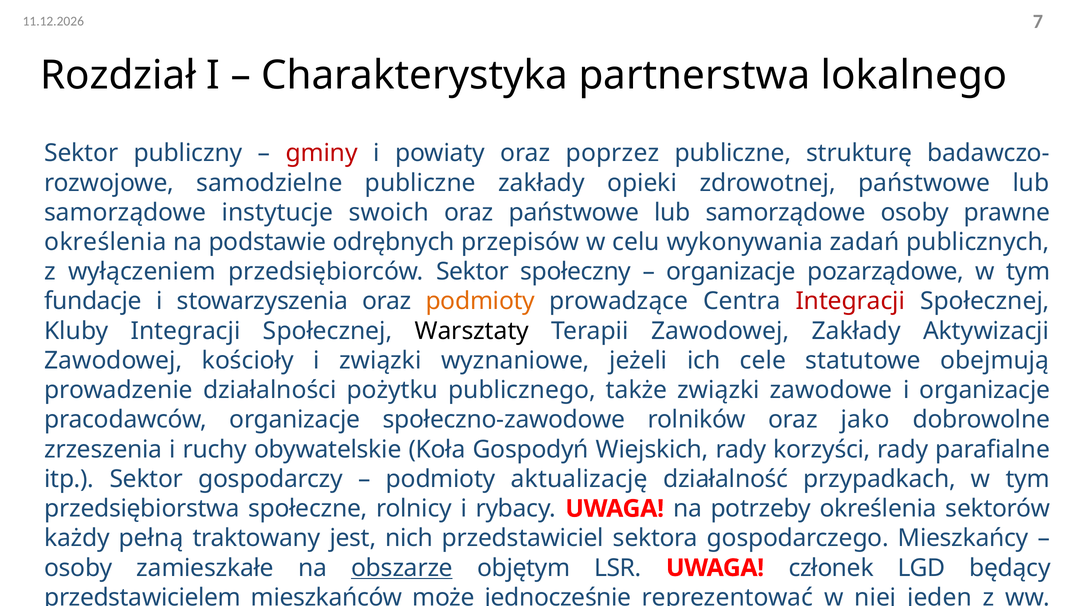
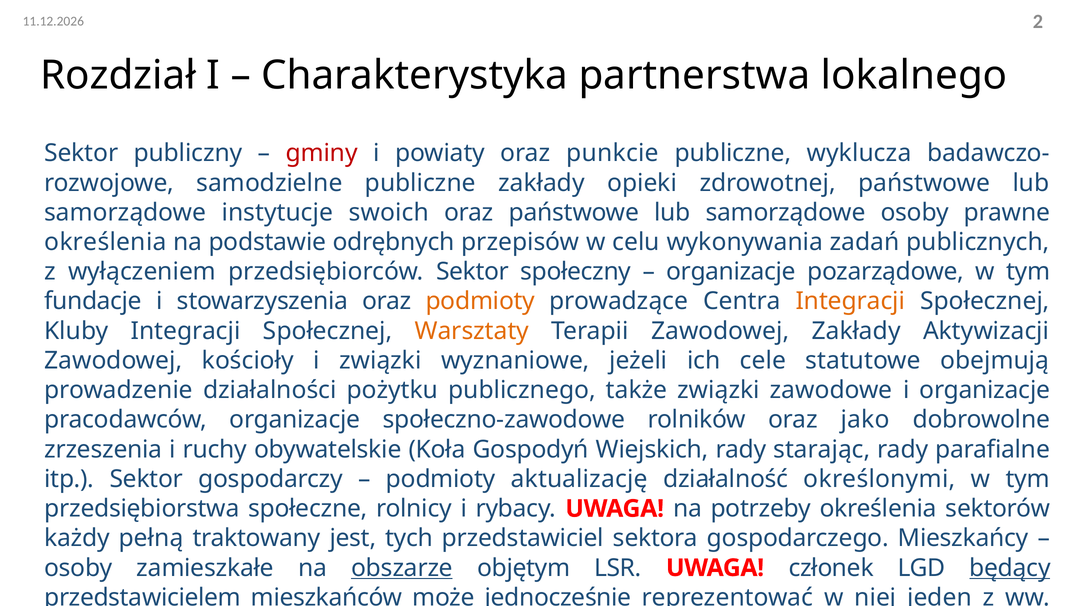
7: 7 -> 2 (1038, 22)
poprzez: poprzez -> punkcie (612, 153)
strukturę: strukturę -> wyklucza (859, 153)
Integracji colour: red -> orange (850, 302)
Warsztaty colour: black -> orange (472, 331)
korzyści: korzyści -> starając (822, 450)
przypadkach: przypadkach -> określonymi (879, 479)
nich: nich -> tych (409, 539)
będący underline: none -> present (1010, 568)
